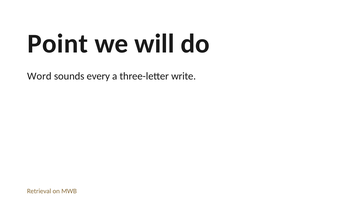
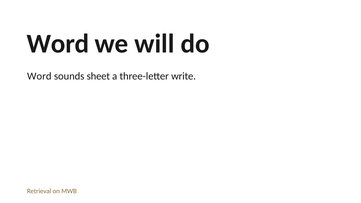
Point: Point -> Word (58, 44)
every: every -> sheet (98, 76)
